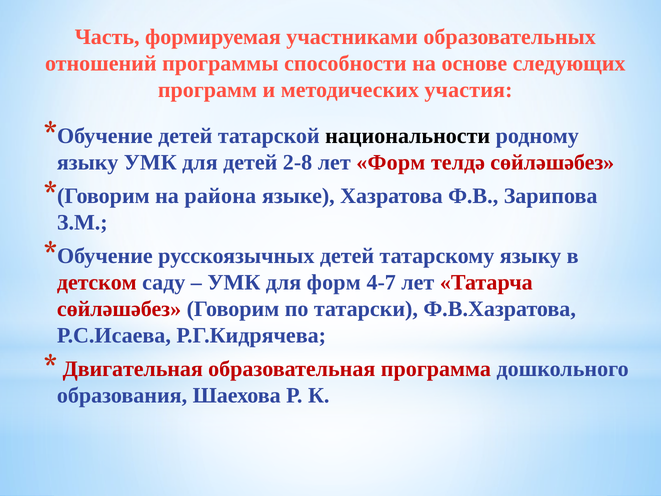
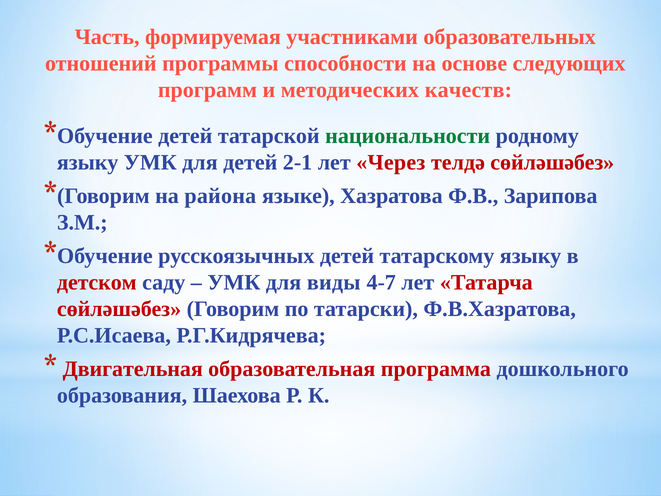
участия: участия -> качеств (468, 90)
национальности colour: black -> green (408, 136)
2-8: 2-8 -> 2-1 (298, 162)
лет Форм: Форм -> Через (391, 162)
для форм: форм -> виды (334, 282)
